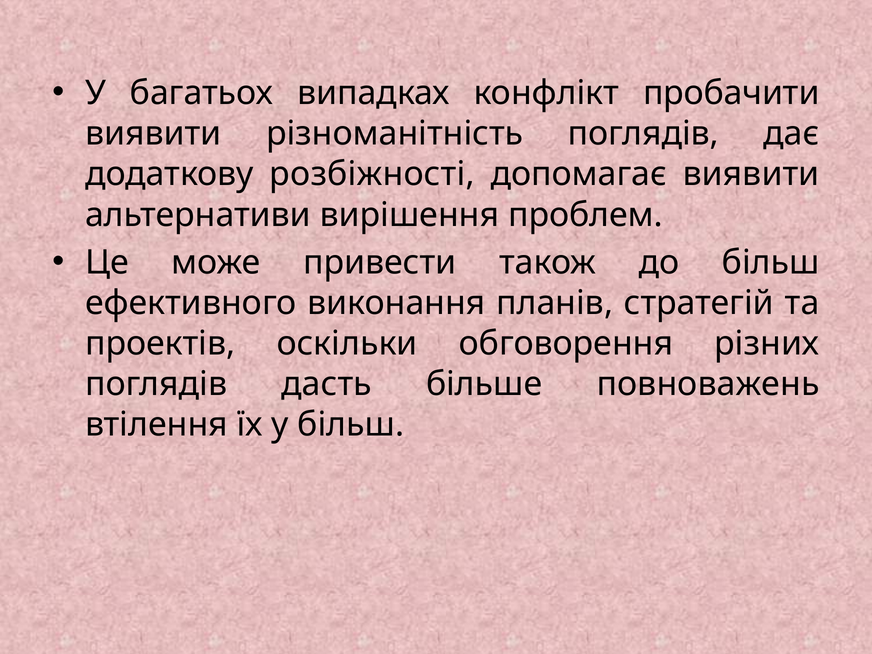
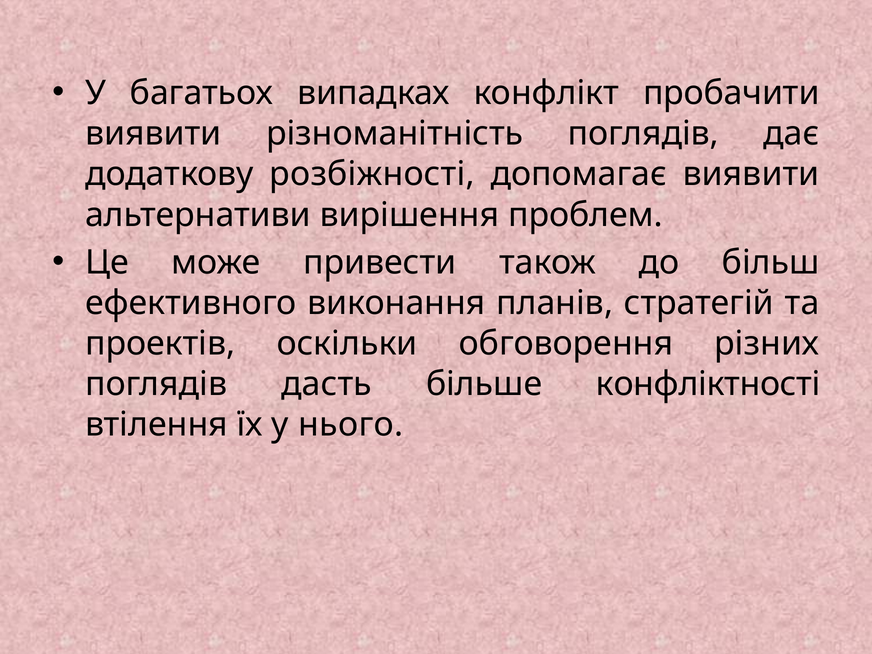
повноважень: повноважень -> конфліктності (708, 384)
у більш: більш -> нього (351, 425)
